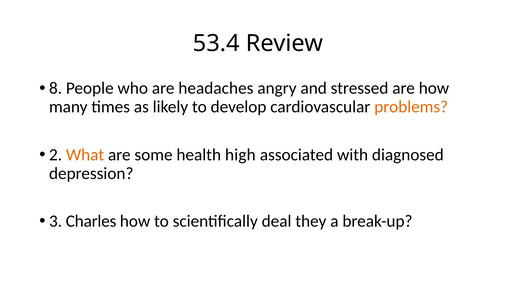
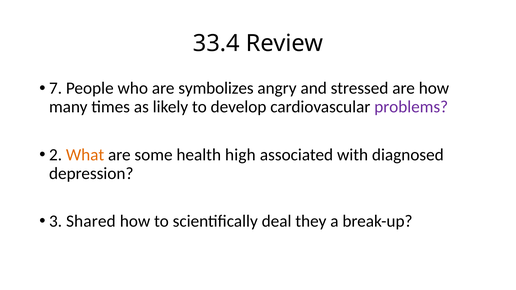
53.4: 53.4 -> 33.4 (216, 43)
8: 8 -> 7 (56, 88)
headaches: headaches -> symbolizes (216, 88)
problems colour: orange -> purple (411, 107)
Charles: Charles -> Shared (91, 221)
